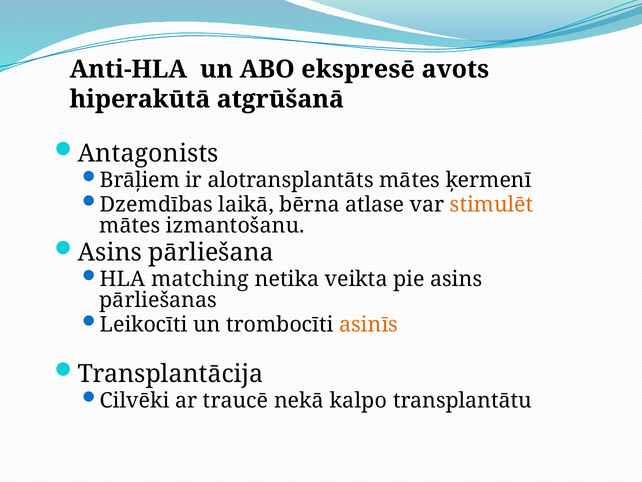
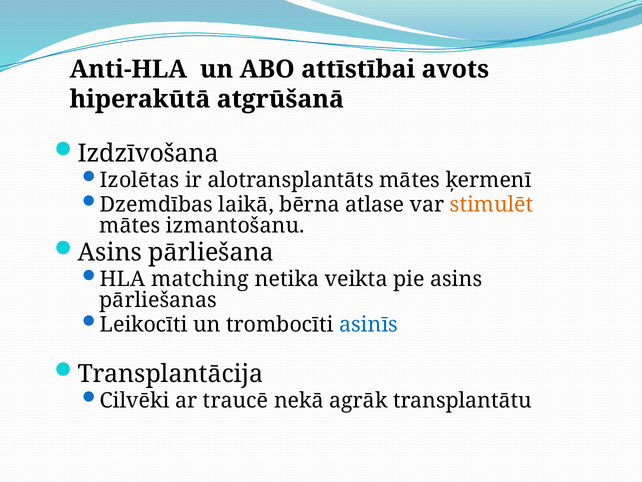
ekspresē: ekspresē -> attīstībai (358, 69)
Antagonists: Antagonists -> Izdzīvošana (148, 153)
Brāļiem: Brāļiem -> Izolētas (140, 180)
asinīs colour: orange -> blue (369, 324)
kalpo: kalpo -> agrāk (358, 400)
